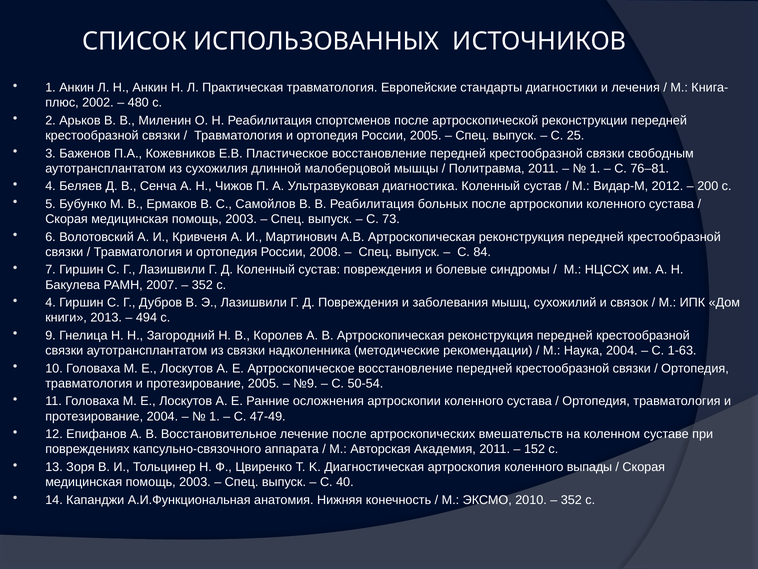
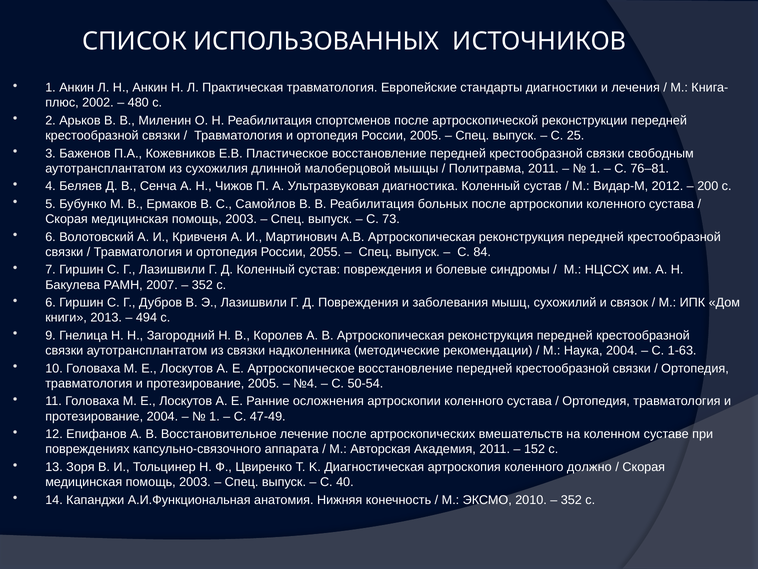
2008: 2008 -> 2055 (325, 252)
4: 4 -> 6 (51, 302)
№9: №9 -> №4 (305, 383)
выпады: выпады -> должно (589, 467)
